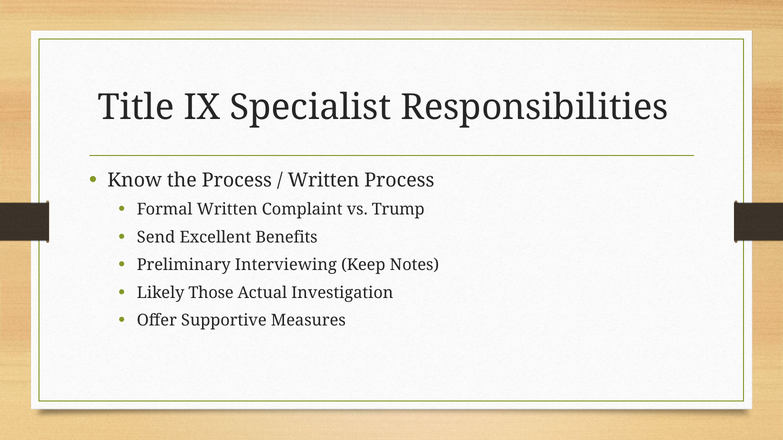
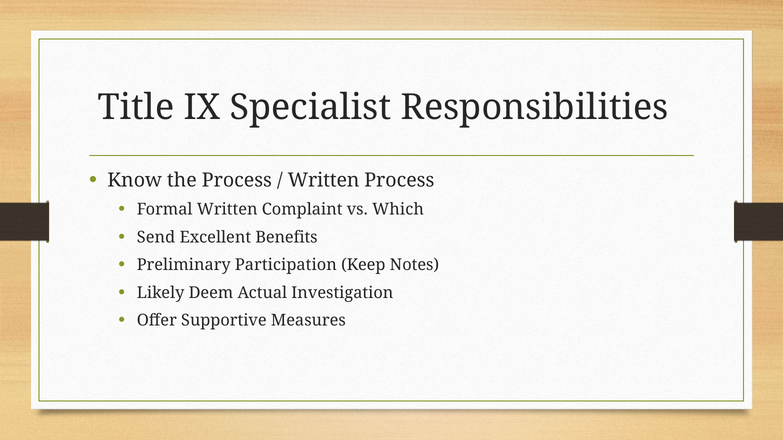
Trump: Trump -> Which (398, 210)
Interviewing: Interviewing -> Participation (286, 265)
Those: Those -> Deem (211, 293)
